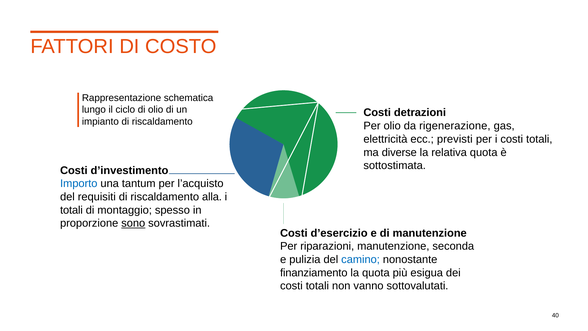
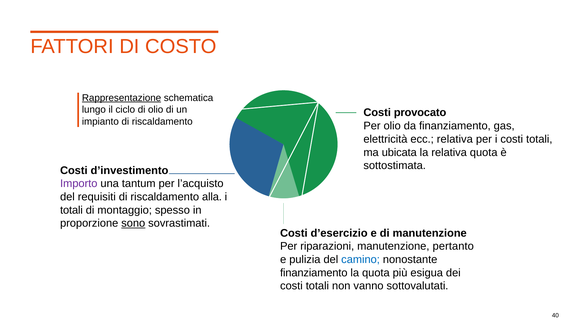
Rappresentazione underline: none -> present (122, 98)
detrazioni: detrazioni -> provocato (420, 113)
da rigenerazione: rigenerazione -> finanziamento (455, 126)
ecc previsti: previsti -> relativa (455, 139)
diverse: diverse -> ubicata (399, 152)
Importo colour: blue -> purple (79, 183)
seconda: seconda -> pertanto (453, 246)
